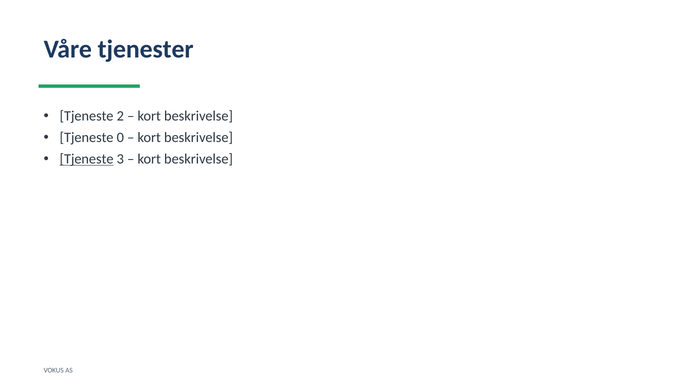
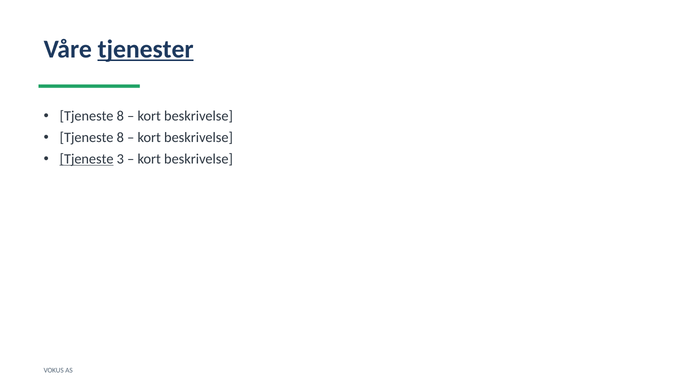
tjenester underline: none -> present (146, 49)
2: 2 -> 8 (120, 116)
0: 0 -> 8 (120, 138)
